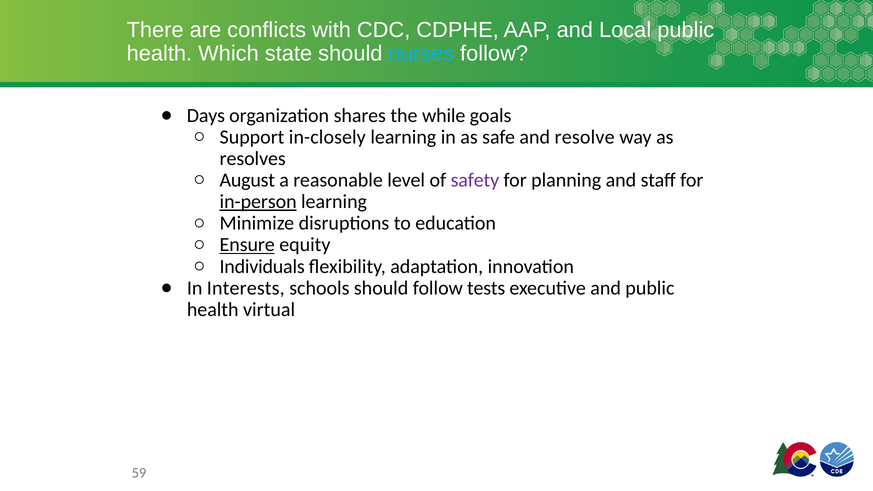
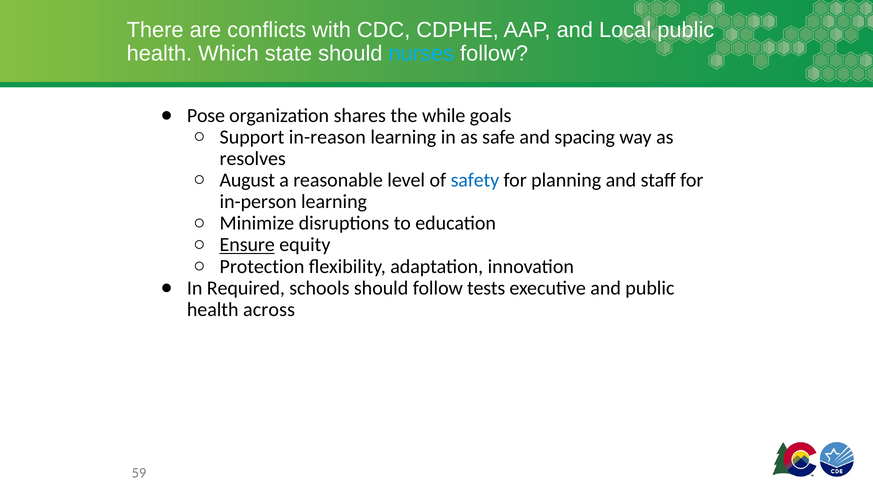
Days: Days -> Pose (206, 115)
in-closely: in-closely -> in-reason (327, 137)
resolve: resolve -> spacing (585, 137)
safety colour: purple -> blue (475, 180)
in-person underline: present -> none (258, 202)
Individuals: Individuals -> Protection (262, 266)
Interests: Interests -> Required (246, 288)
virtual: virtual -> across (269, 310)
